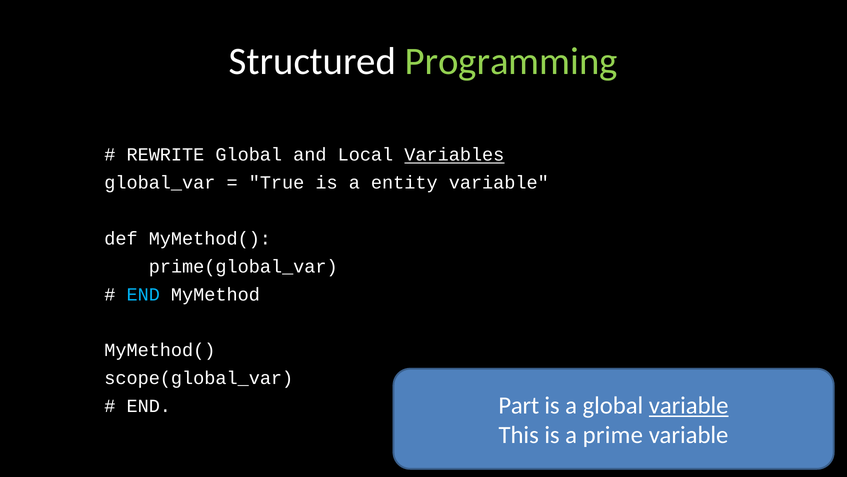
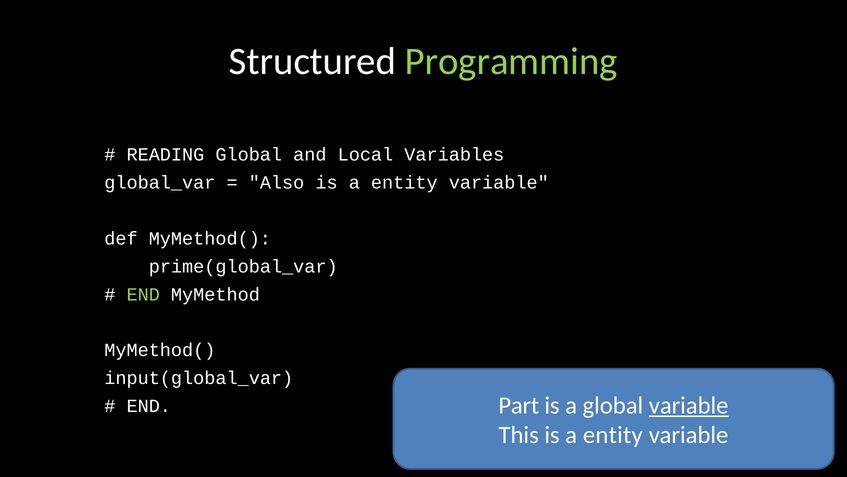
REWRITE: REWRITE -> READING (165, 155)
Variables underline: present -> none (454, 155)
True: True -> Also (277, 183)
END colour: light blue -> light green (143, 294)
scope(global_var: scope(global_var -> input(global_var (199, 378)
This is a prime: prime -> entity (613, 435)
